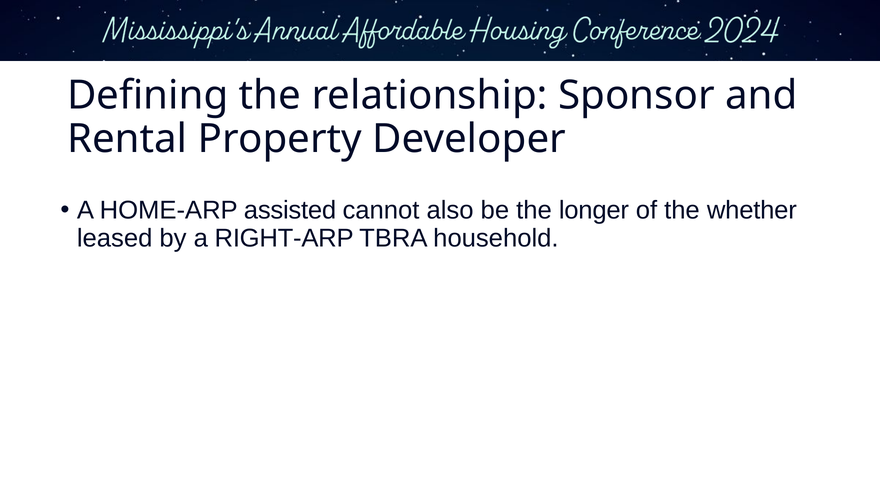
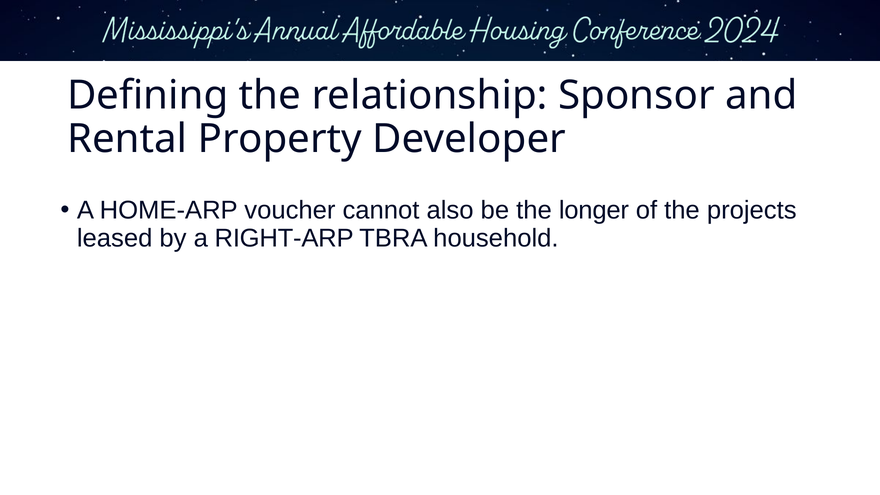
assisted: assisted -> voucher (290, 210)
whether: whether -> projects (752, 210)
